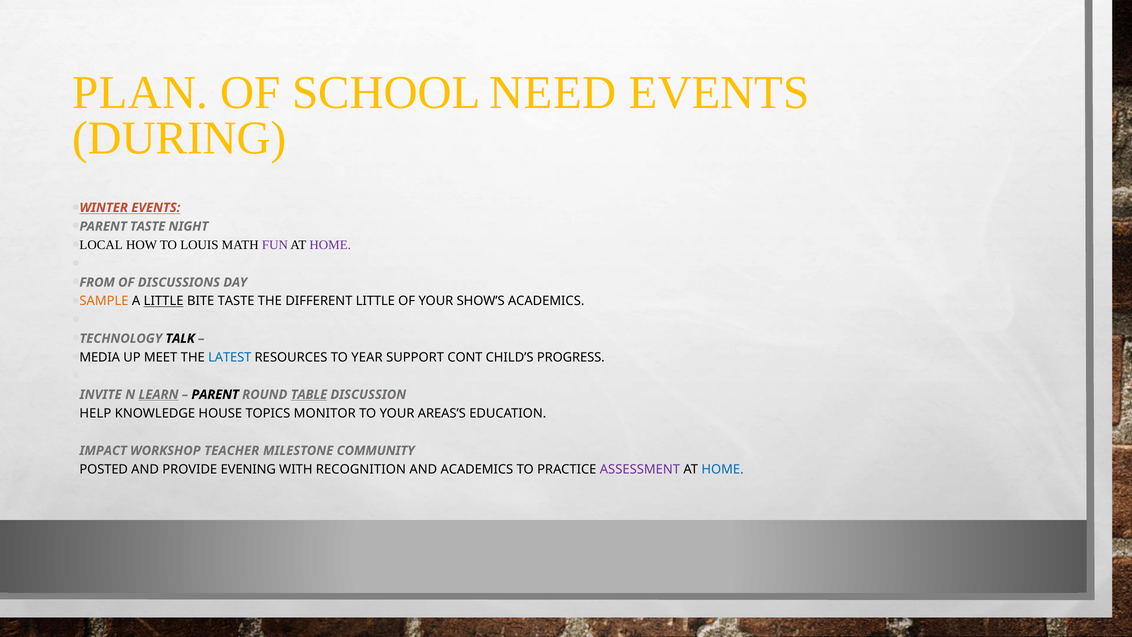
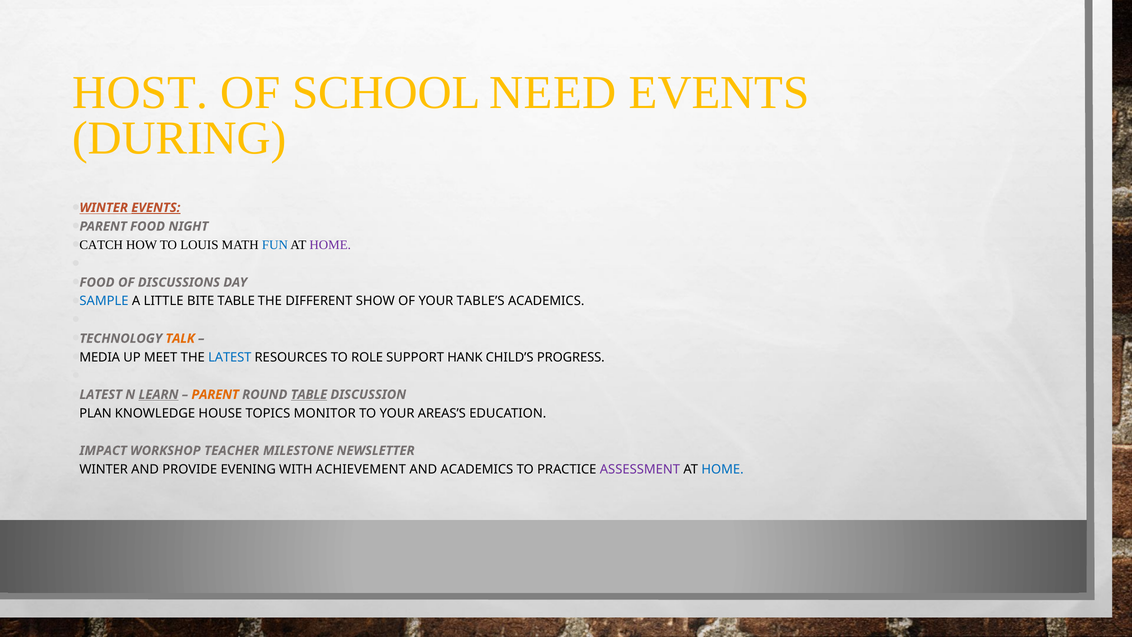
PLAN: PLAN -> HOST (140, 92)
EVENTS underline: none -> present (156, 208)
PARENT TASTE: TASTE -> FOOD (148, 226)
LOCAL: LOCAL -> CATCH (101, 245)
FUN colour: purple -> blue (275, 245)
FROM: FROM -> FOOD (97, 282)
SAMPLE colour: orange -> blue (104, 301)
LITTLE underline: present -> none (164, 301)
BITE TASTE: TASTE -> TABLE (236, 301)
DIFFERENT LITTLE: LITTLE -> SHOW (375, 301)
SHOW’S: SHOW’S -> TABLE’S (481, 301)
TALK colour: black -> orange (180, 338)
YEAR: YEAR -> ROLE (367, 357)
CONT: CONT -> HANK (465, 357)
INVITE: INVITE -> LATEST (101, 394)
PARENT colour: black -> orange (215, 394)
HELP: HELP -> PLAN (96, 413)
COMMUNITY: COMMUNITY -> NEWSLETTER (376, 450)
POSTED: POSTED -> WINTER (104, 469)
RECOGNITION: RECOGNITION -> ACHIEVEMENT (361, 469)
